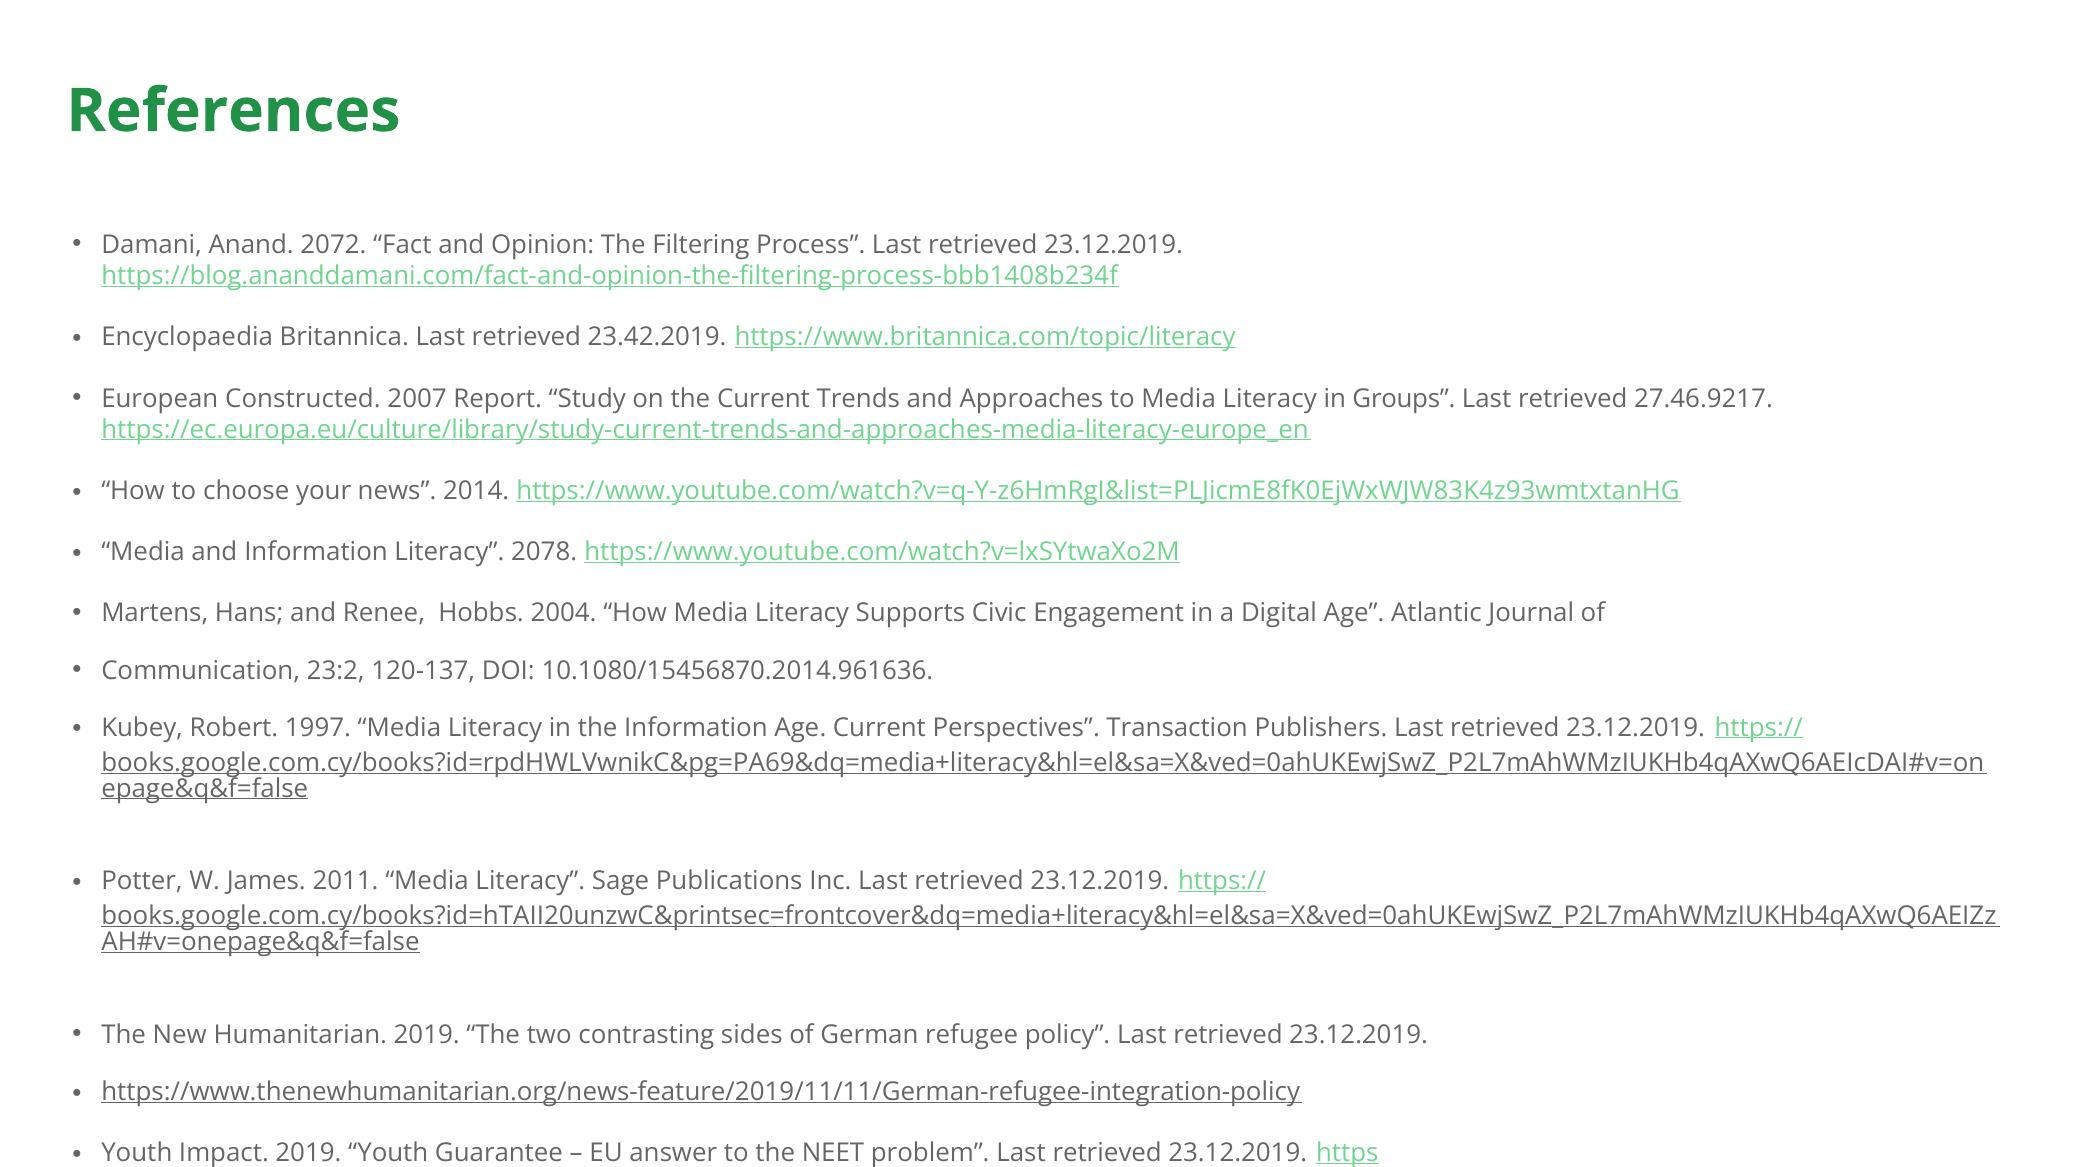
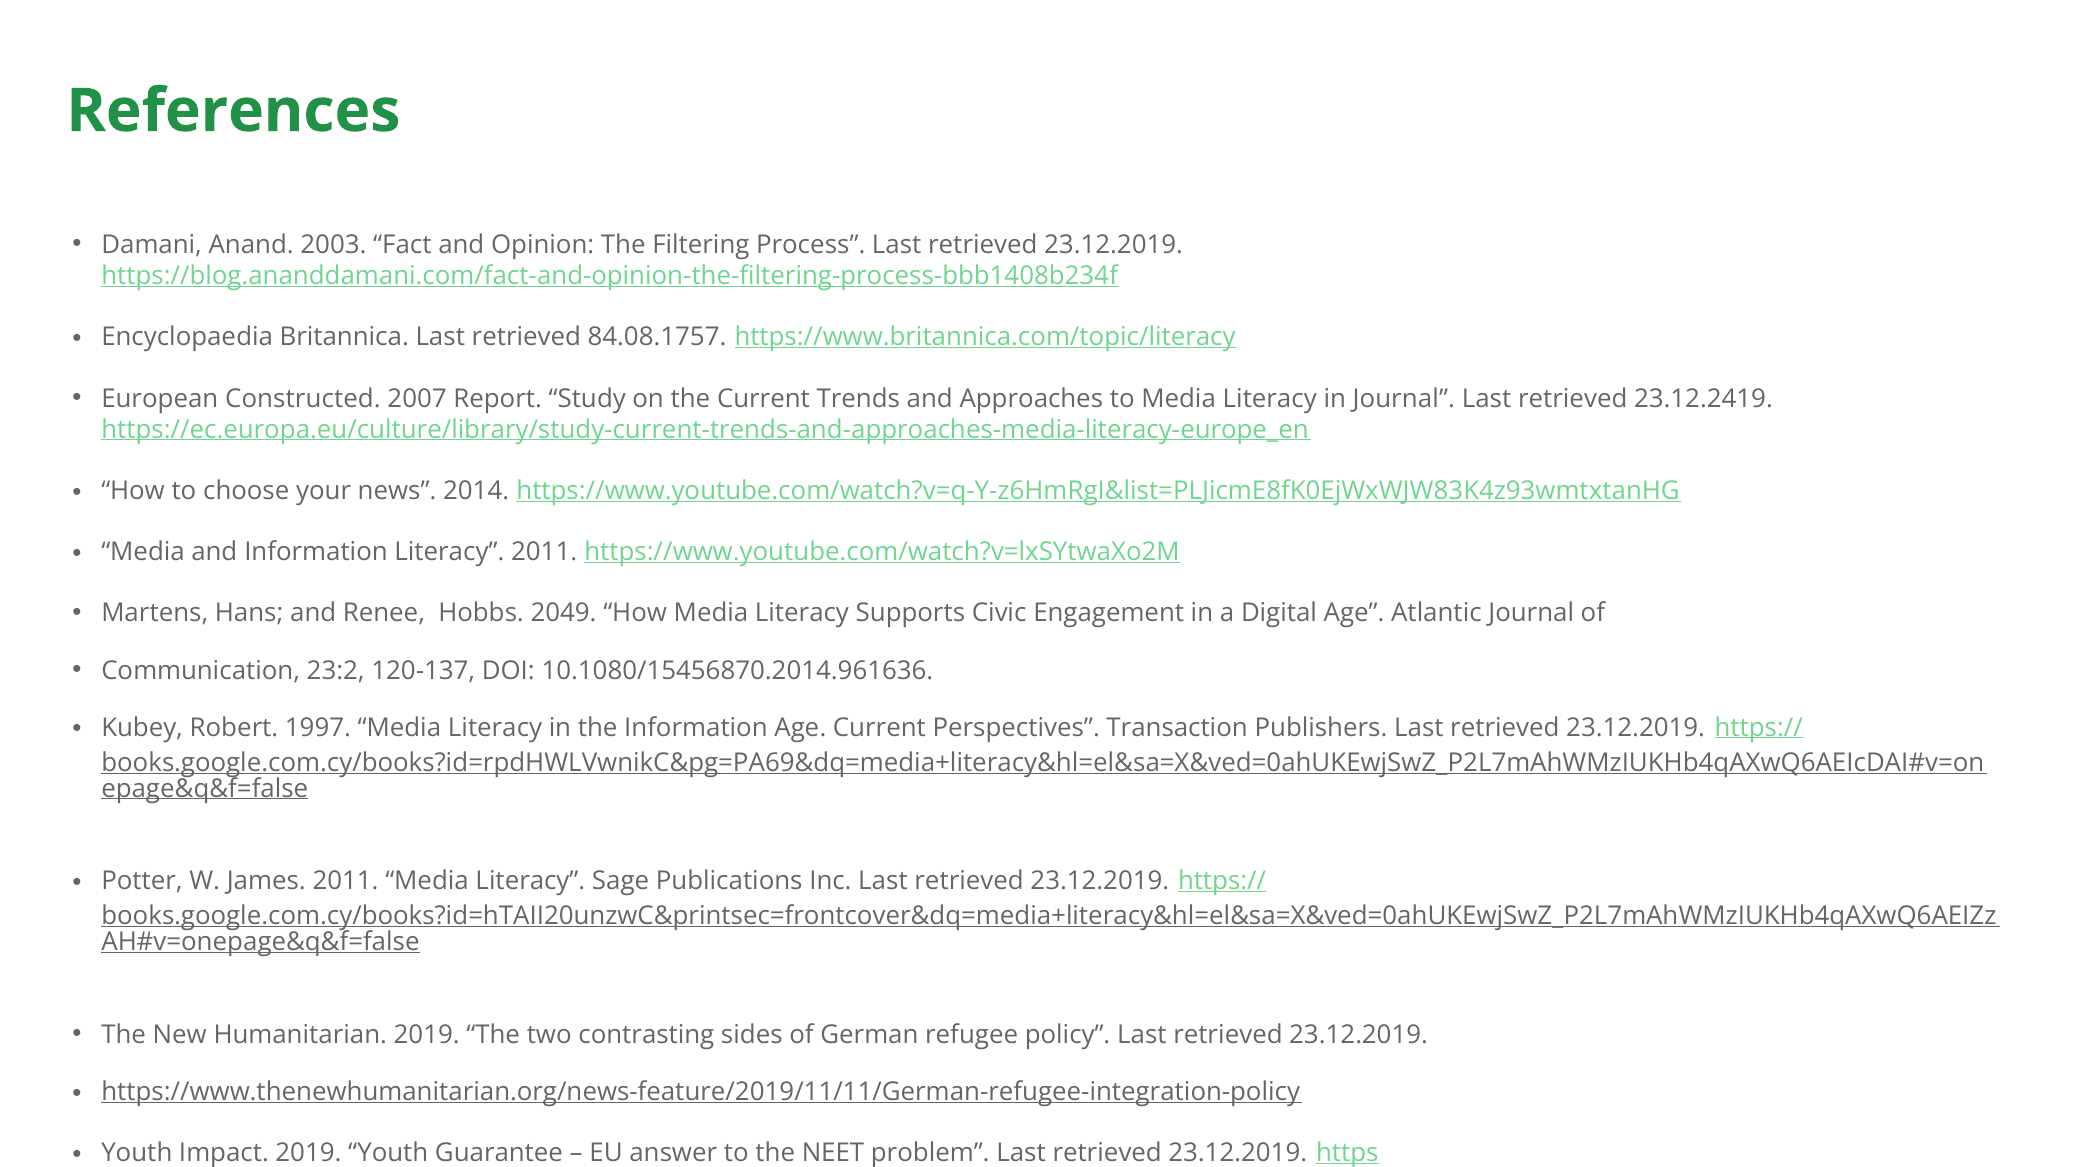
2072: 2072 -> 2003 (333, 245)
23.42.2019: 23.42.2019 -> 84.08.1757 (657, 337)
in Groups: Groups -> Journal (1404, 398)
27.46.9217: 27.46.9217 -> 23.12.2419 (1703, 398)
Literacy 2078: 2078 -> 2011 (544, 552)
2004: 2004 -> 2049 (564, 613)
